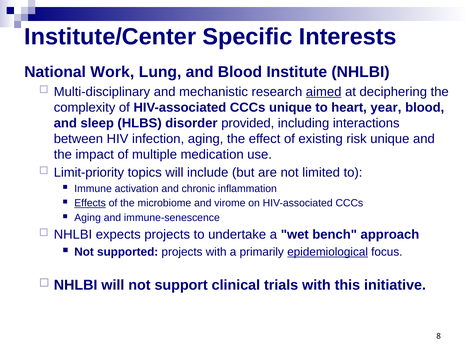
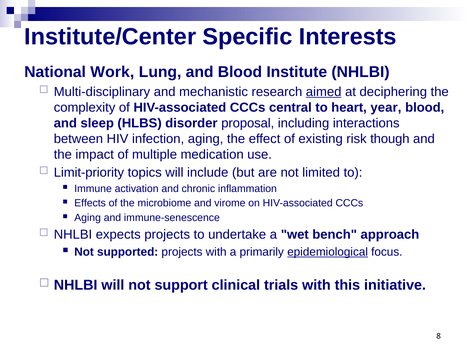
CCCs unique: unique -> central (290, 107)
provided: provided -> proposal (248, 123)
risk unique: unique -> though (390, 139)
Effects underline: present -> none (90, 203)
